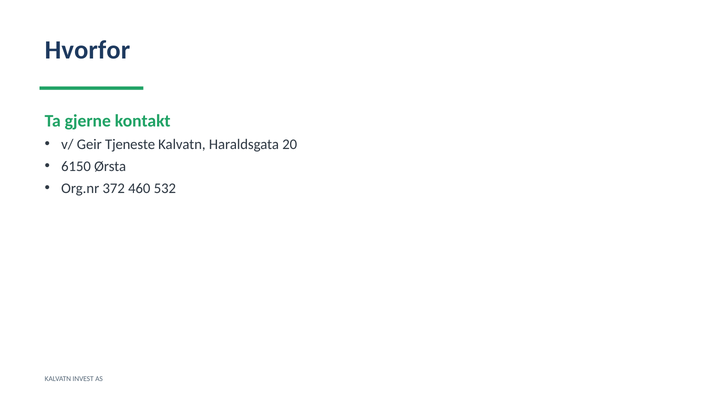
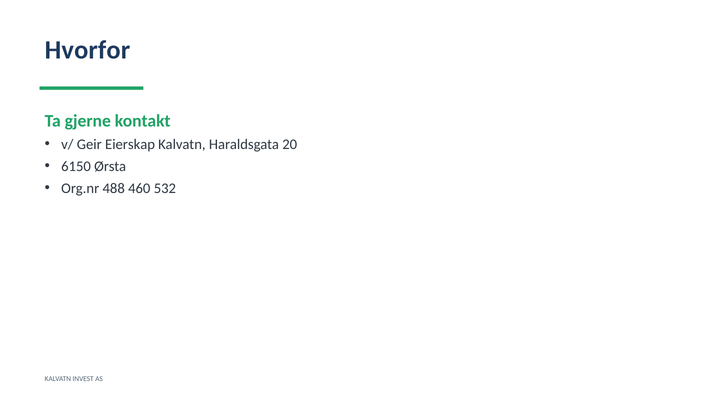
Tjeneste: Tjeneste -> Eierskap (130, 145)
372: 372 -> 488 (114, 189)
